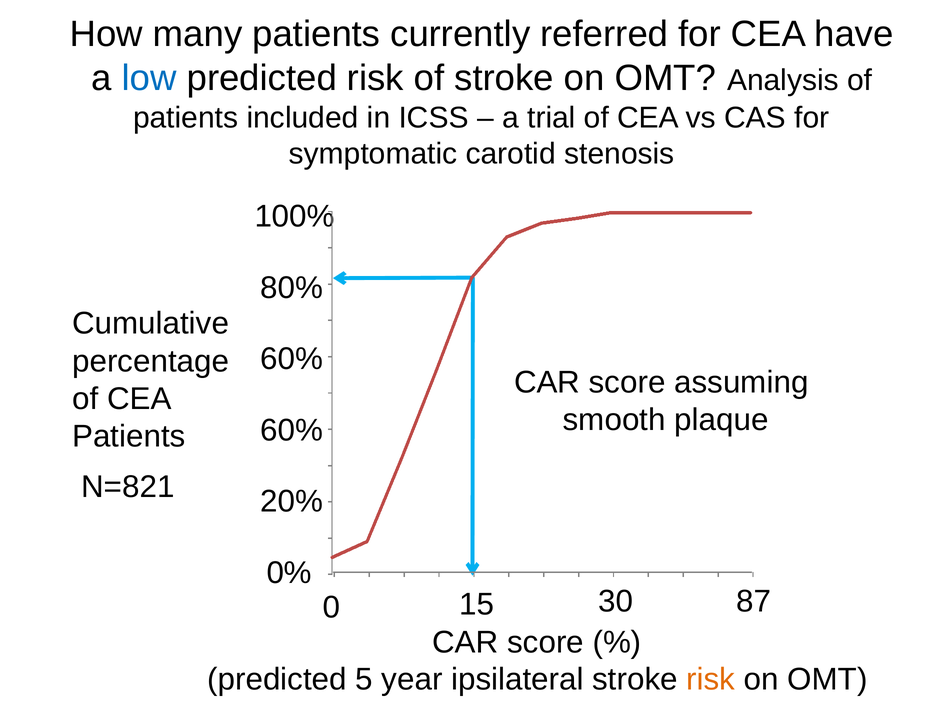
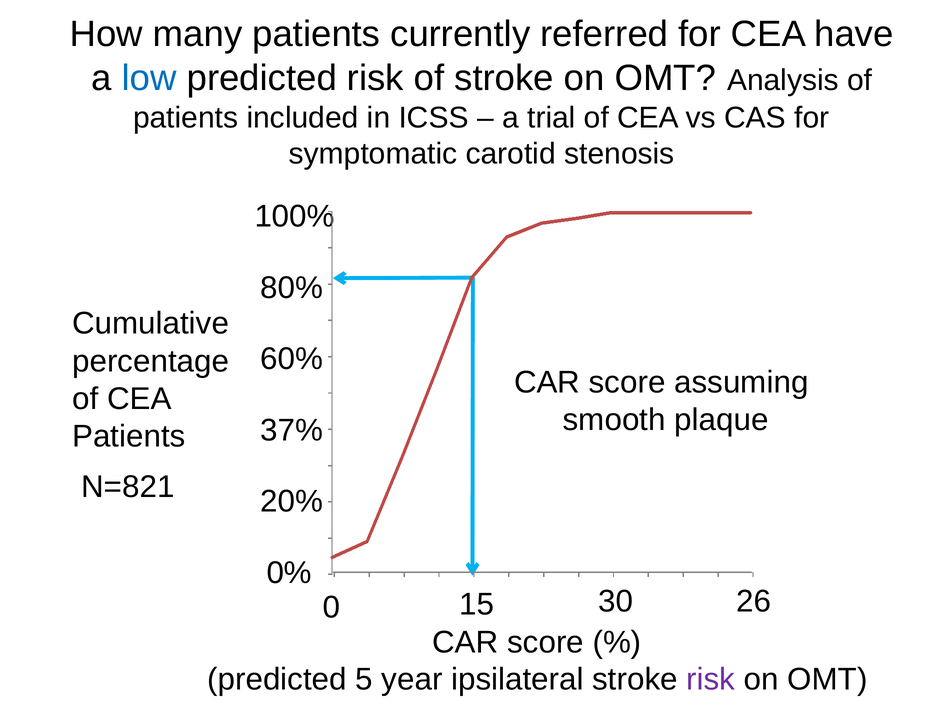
60%: 60% -> 37% (292, 430)
87: 87 -> 26 (754, 601)
risk colour: orange -> purple (711, 679)
